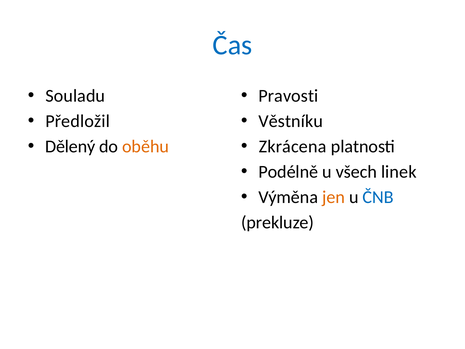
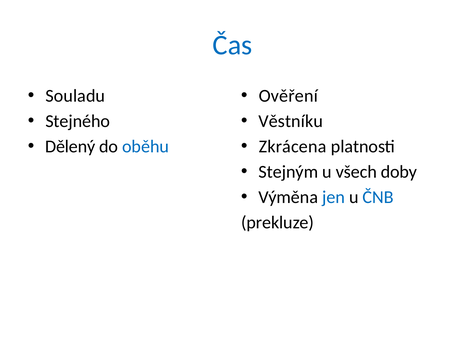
Pravosti: Pravosti -> Ověření (288, 96)
Předložil: Předložil -> Stejného (78, 121)
oběhu colour: orange -> blue (146, 146)
Podélně: Podélně -> Stejným (288, 172)
linek: linek -> doby (399, 172)
jen colour: orange -> blue (334, 197)
